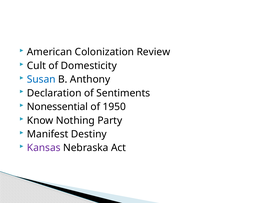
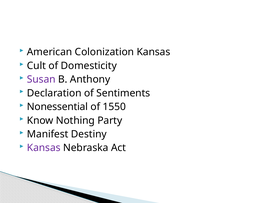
Colonization Review: Review -> Kansas (153, 52)
Susan colour: blue -> purple (41, 79)
1950: 1950 -> 1550 (114, 106)
